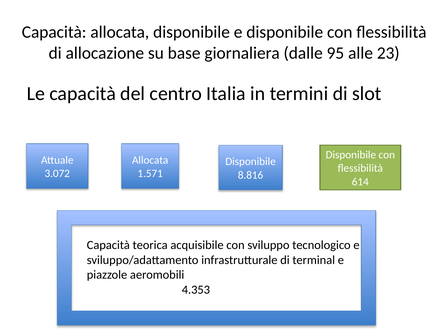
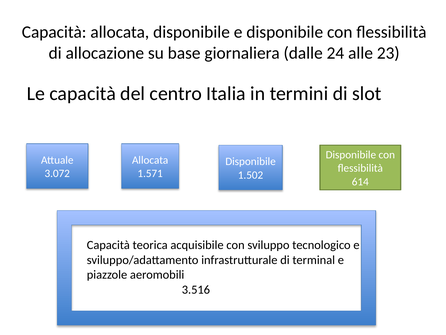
95: 95 -> 24 (335, 53)
8.816: 8.816 -> 1.502 (251, 175)
4.353: 4.353 -> 3.516 (196, 289)
